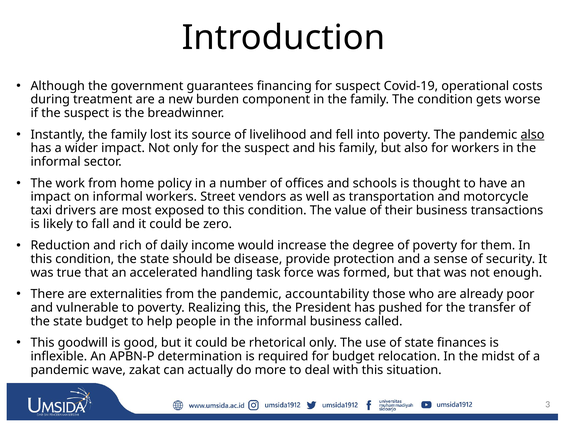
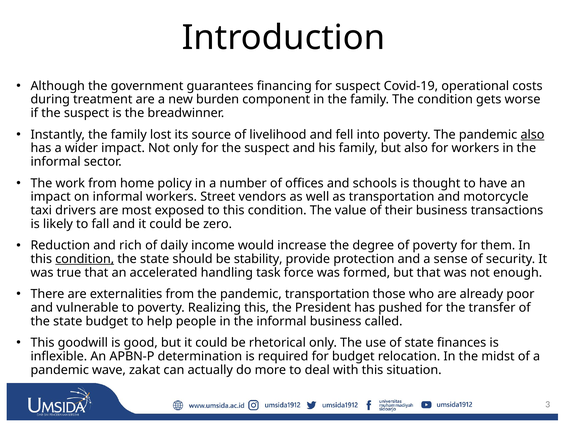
condition underline: none -> present (85, 259)
disease: disease -> stability (258, 259)
pandemic accountability: accountability -> transportation (327, 294)
